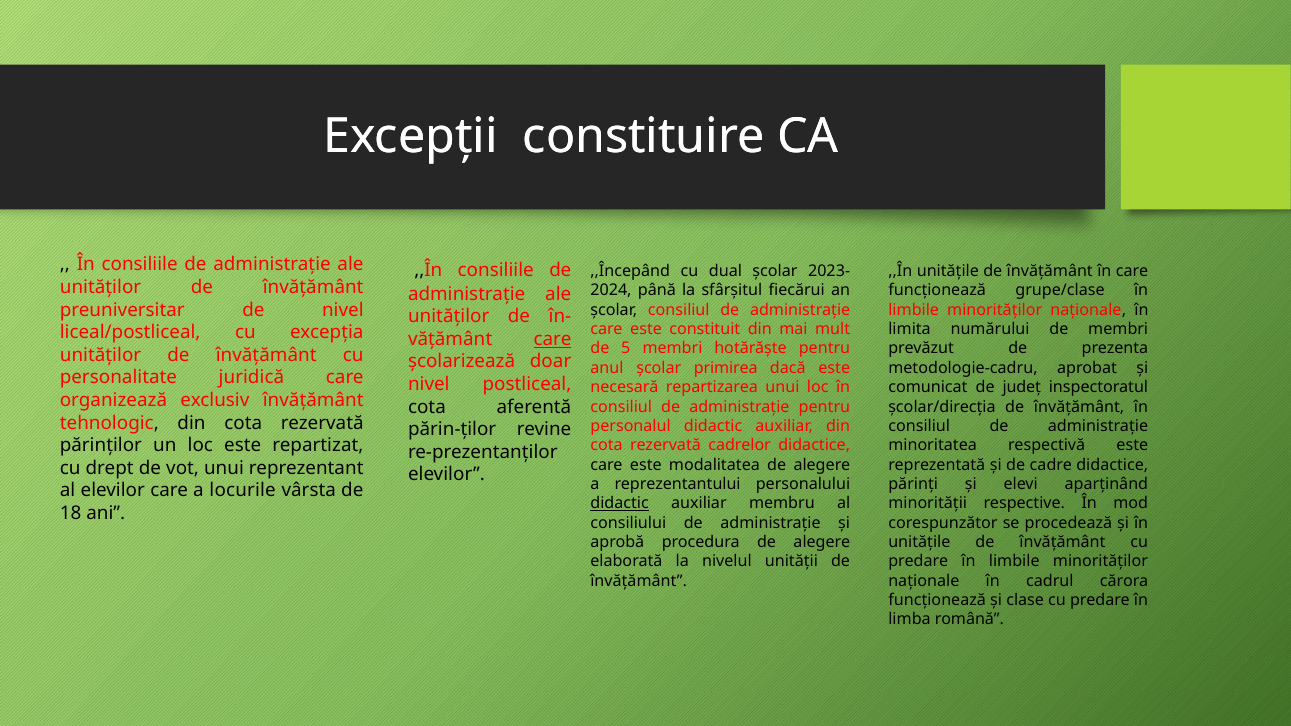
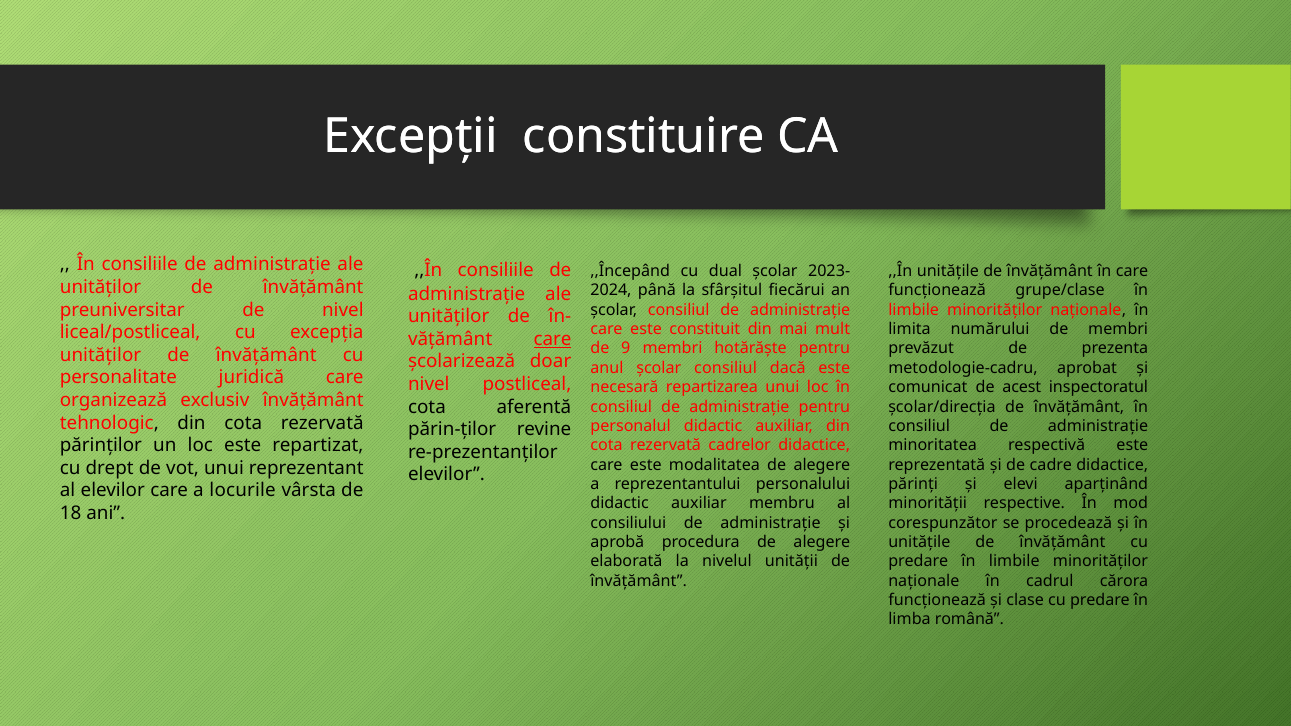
5: 5 -> 9 (626, 349)
anul școlar primirea: primirea -> consiliul (726, 368)
județ: județ -> acest (1022, 387)
didactic underline: present -> none (620, 504)
